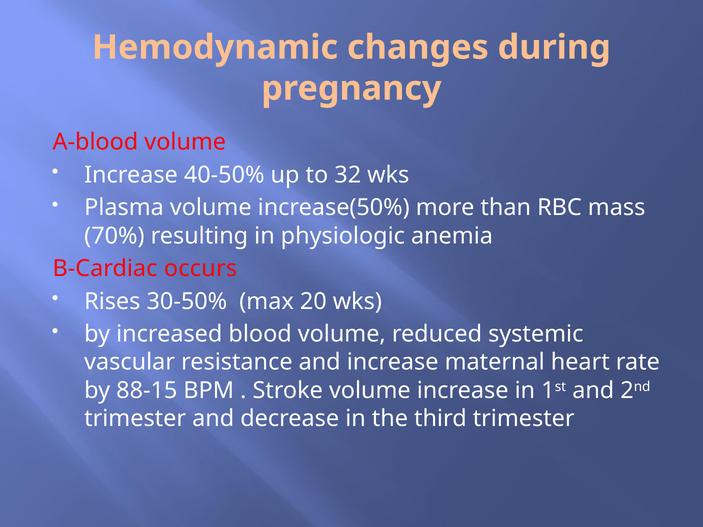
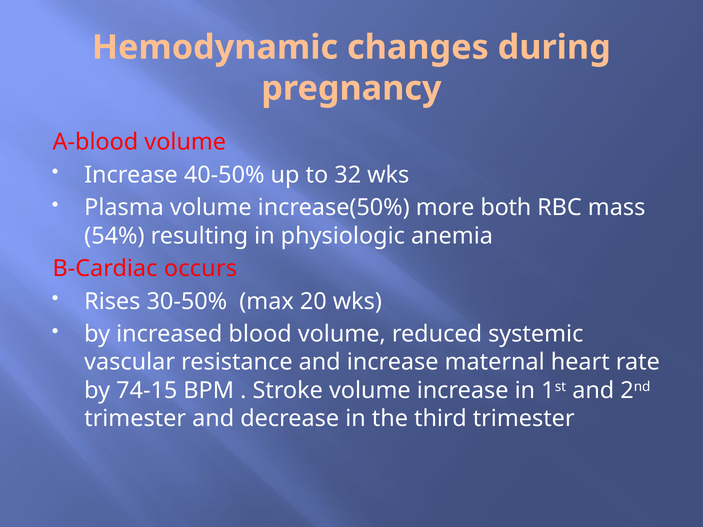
than: than -> both (506, 208)
70%: 70% -> 54% (114, 236)
88-15: 88-15 -> 74-15 (147, 391)
